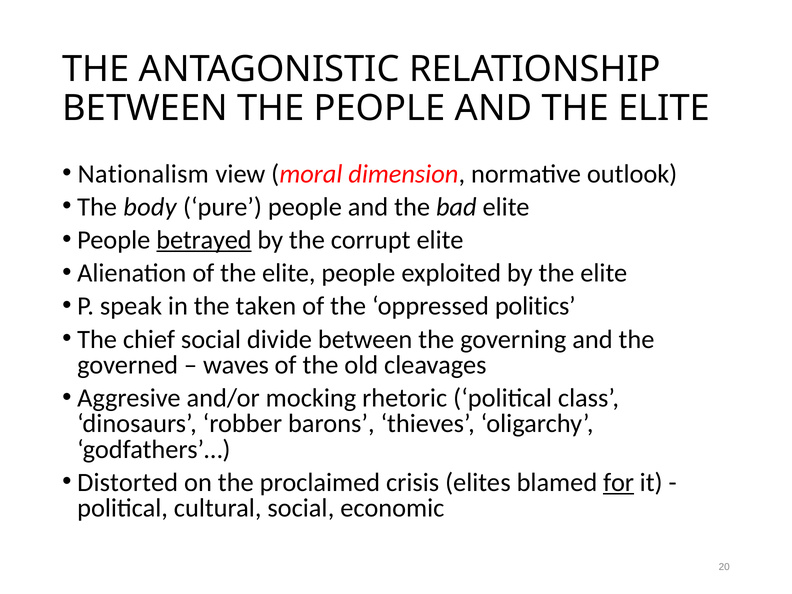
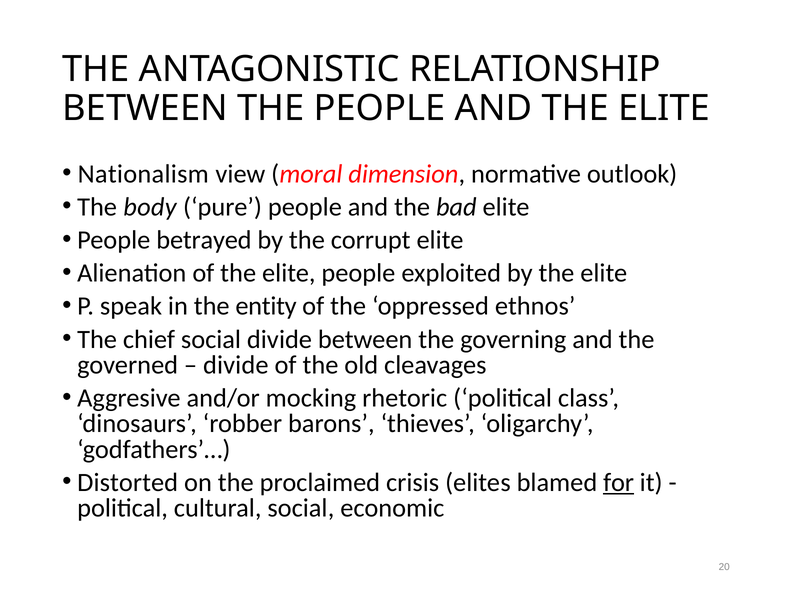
betrayed underline: present -> none (204, 240)
taken: taken -> entity (266, 306)
politics: politics -> ethnos (535, 306)
waves: waves -> divide (236, 365)
